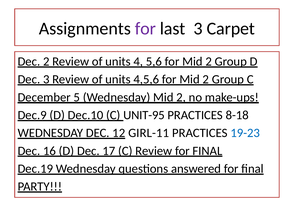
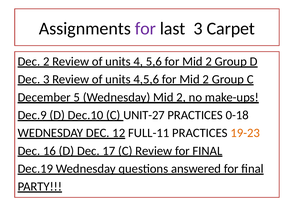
UNIT-95: UNIT-95 -> UNIT-27 (144, 115)
8-18: 8-18 -> 0-18 (237, 115)
GIRL-11: GIRL-11 -> FULL-11 (149, 133)
19-23 colour: blue -> orange (245, 133)
